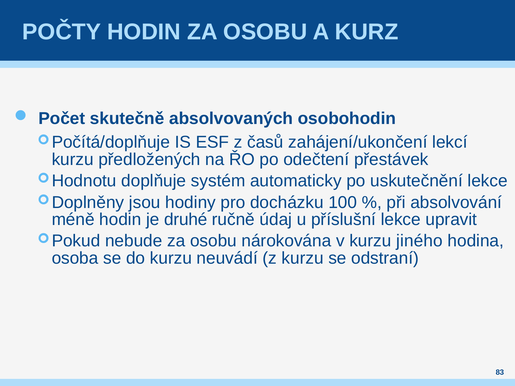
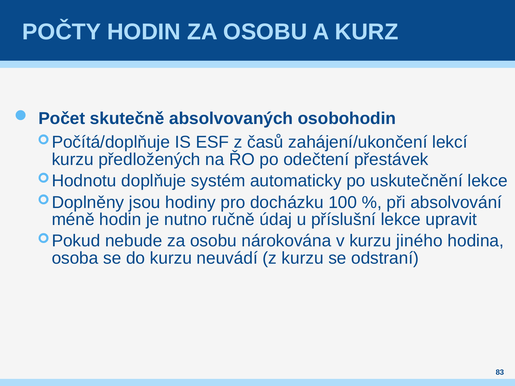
druhé: druhé -> nutno (186, 220)
